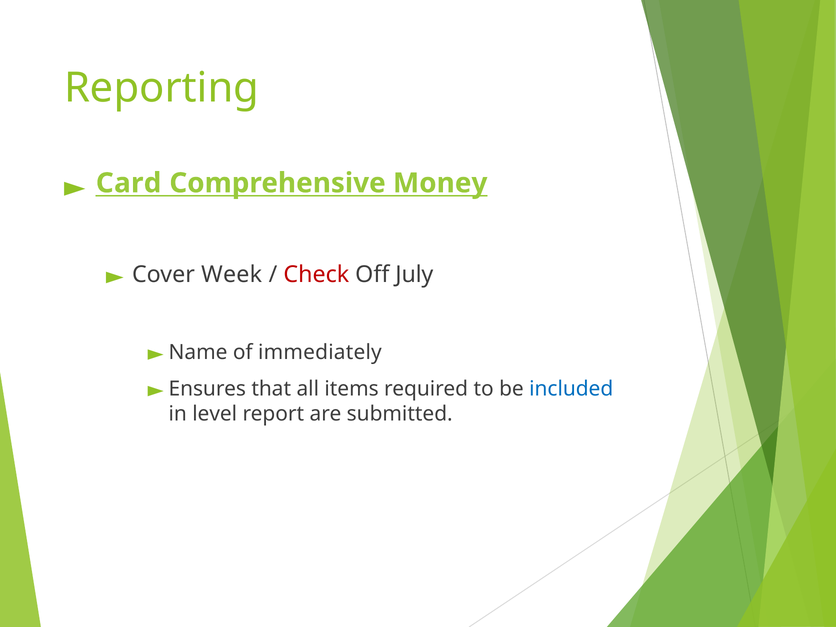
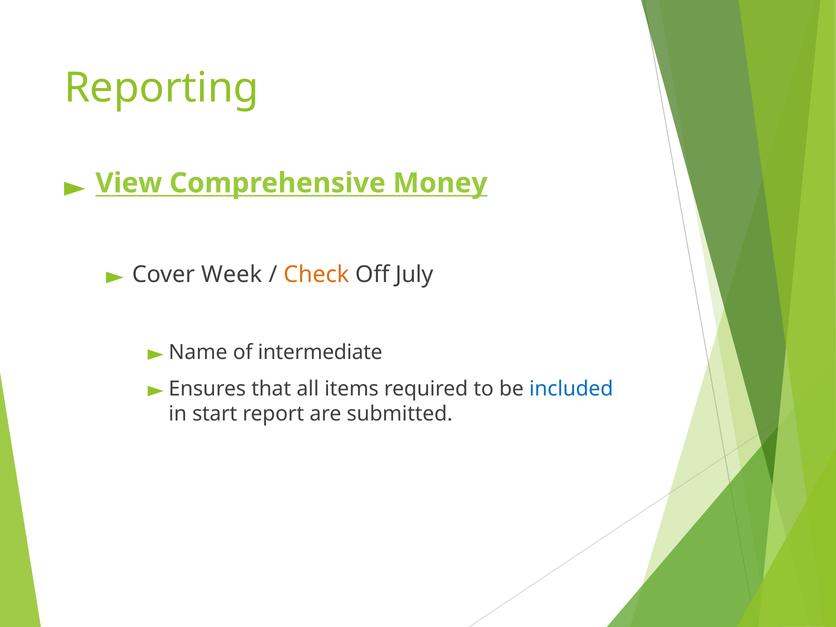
Card: Card -> View (129, 183)
Check colour: red -> orange (316, 275)
immediately: immediately -> intermediate (320, 352)
level: level -> start (215, 414)
